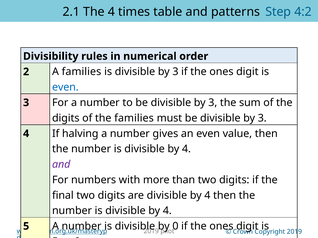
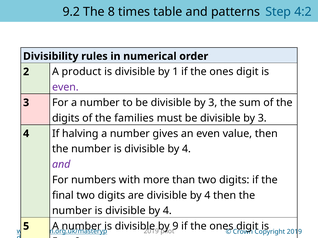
2.1: 2.1 -> 9.2 (71, 12)
The 4: 4 -> 8 (111, 12)
A families: families -> product (81, 72)
is divisible by 3: 3 -> 1 (175, 72)
even colour: blue -> purple (65, 87)
0: 0 -> 9 (175, 227)
